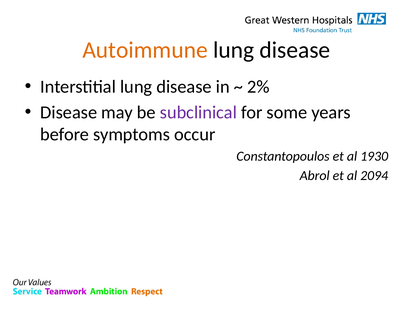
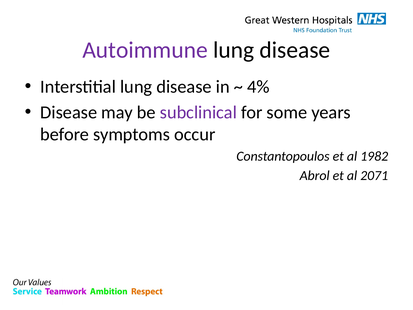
Autoimmune colour: orange -> purple (145, 50)
2%: 2% -> 4% (258, 87)
1930: 1930 -> 1982 (374, 156)
2094: 2094 -> 2071 (374, 175)
